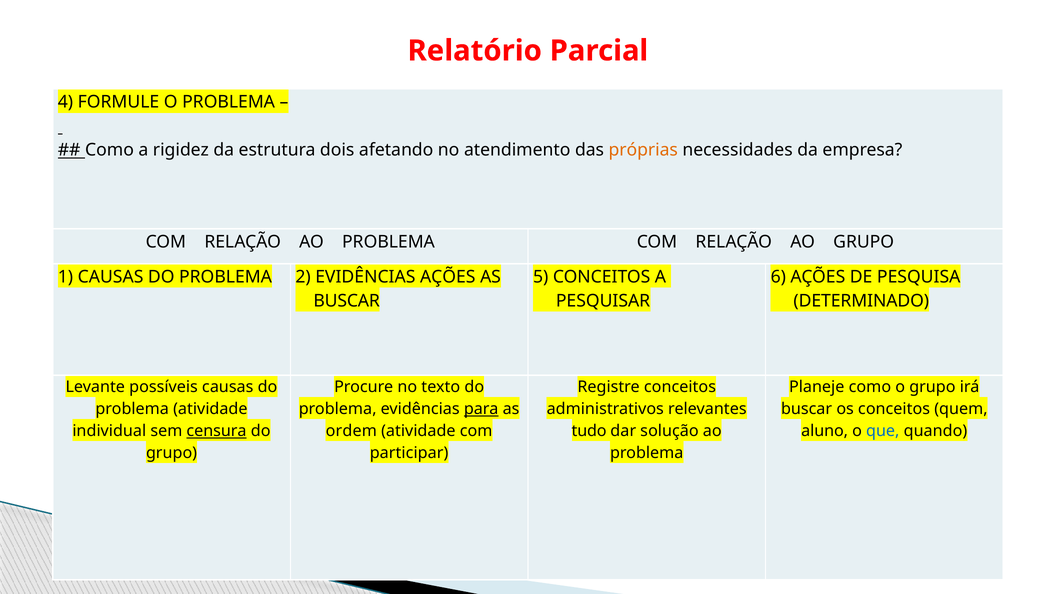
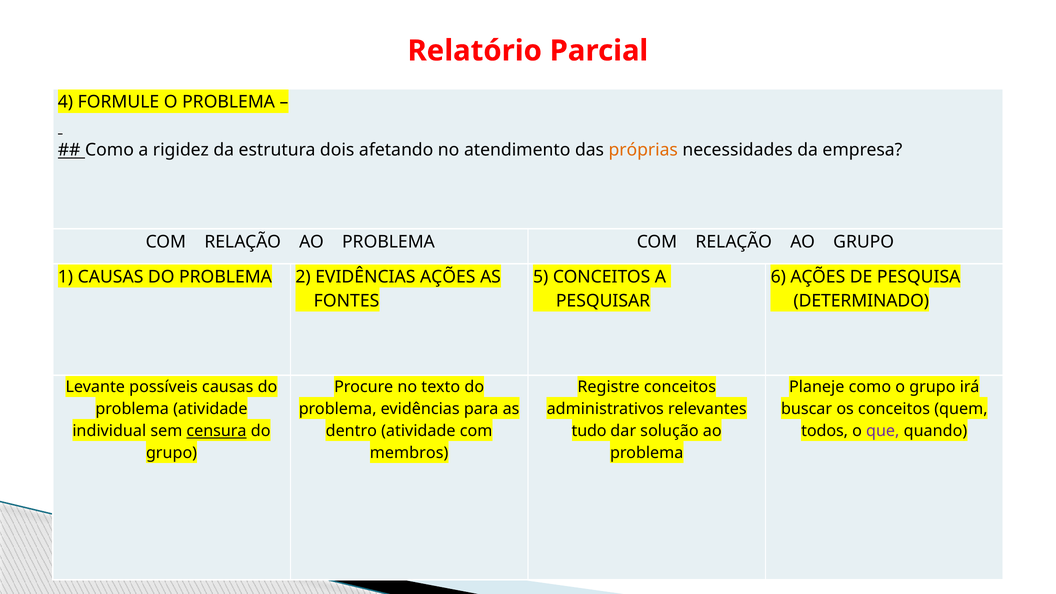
BUSCAR: BUSCAR -> FONTES (347, 301)
para underline: present -> none (481, 409)
ordem: ordem -> dentro (351, 431)
aluno: aluno -> todos (825, 431)
que colour: blue -> purple (883, 431)
participar: participar -> membros (409, 453)
